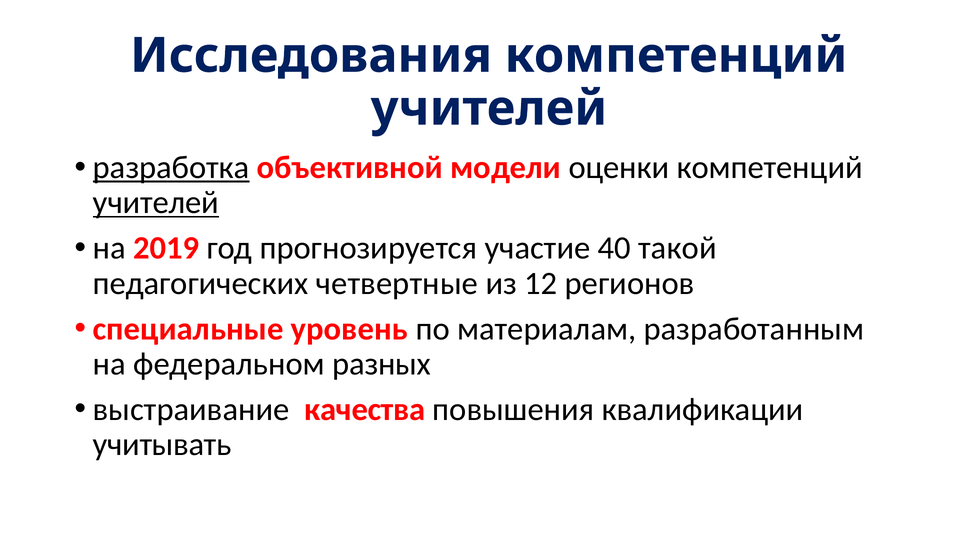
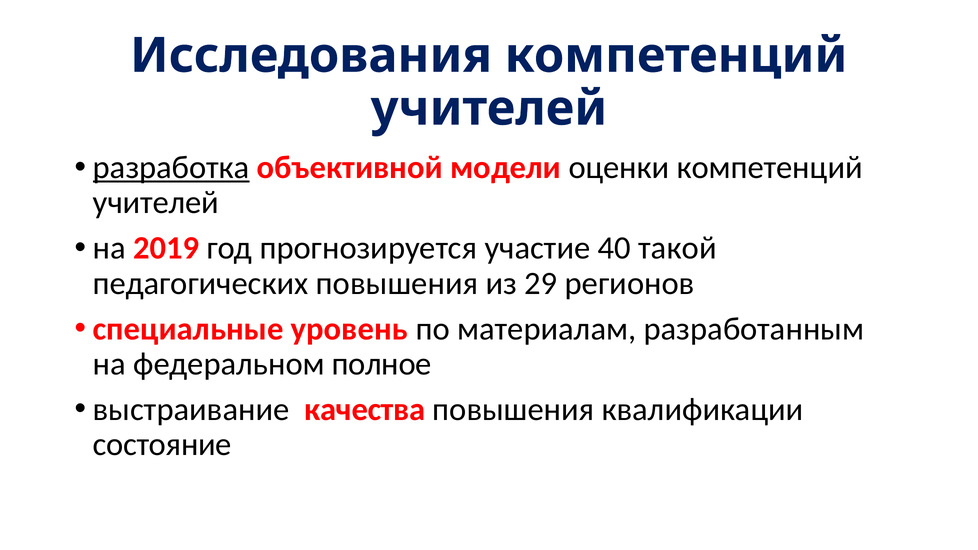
учителей underline: present -> none (156, 203)
педагогических четвертные: четвертные -> повышения (397, 283)
12: 12 -> 29 (541, 283)
разных: разных -> полное (382, 364)
учитывать: учитывать -> состояние (162, 445)
